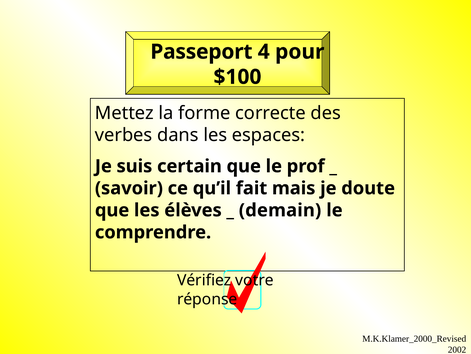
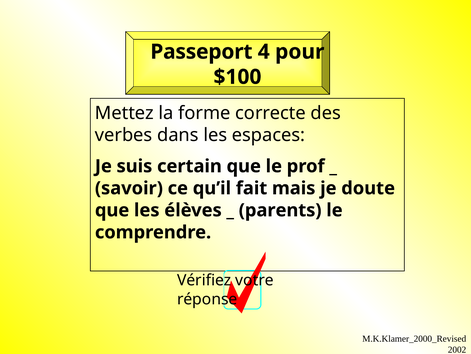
demain: demain -> parents (280, 210)
